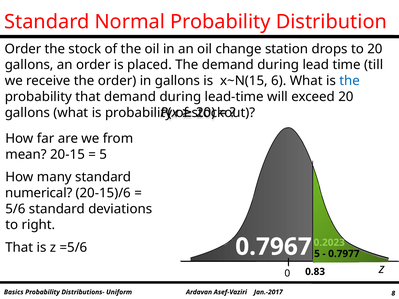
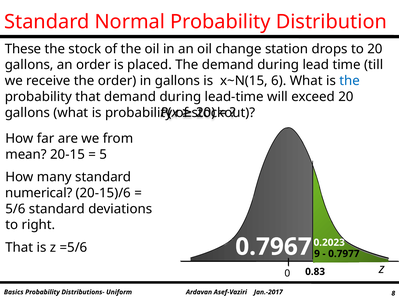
Order: Order -> These (23, 49)
0.2023 colour: light green -> white (329, 243)
5: 5 -> 9 (317, 254)
